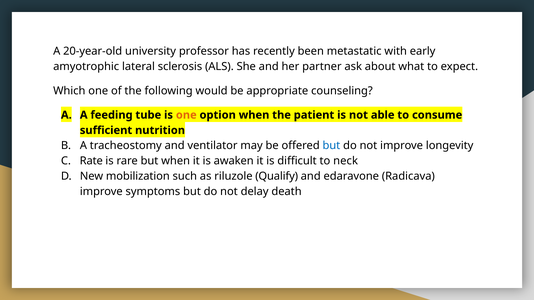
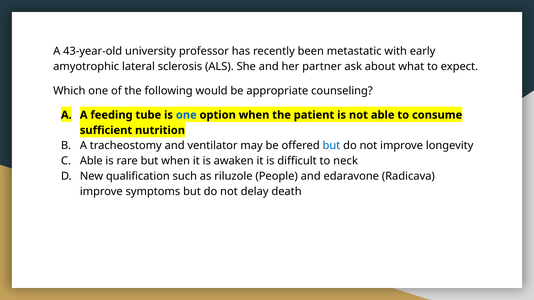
20-year-old: 20-year-old -> 43-year-old (93, 51)
one colour: orange -> blue (186, 115)
Rate: Rate -> Able (91, 161)
mobilization: mobilization -> qualification (138, 177)
Qualify: Qualify -> People (277, 177)
